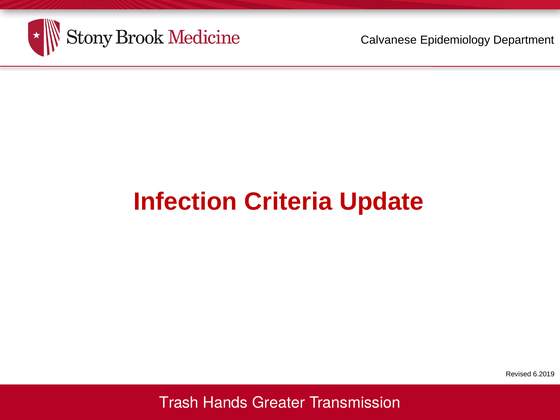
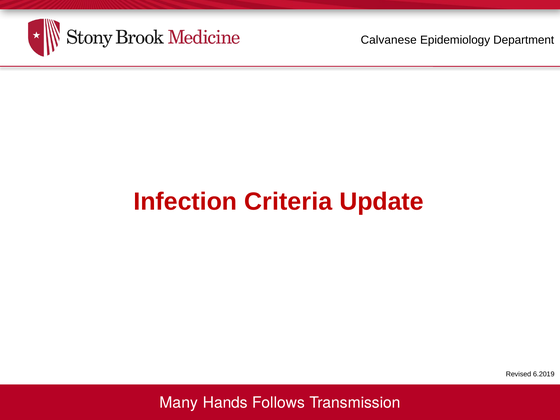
Trash: Trash -> Many (179, 403)
Greater: Greater -> Follows (279, 403)
